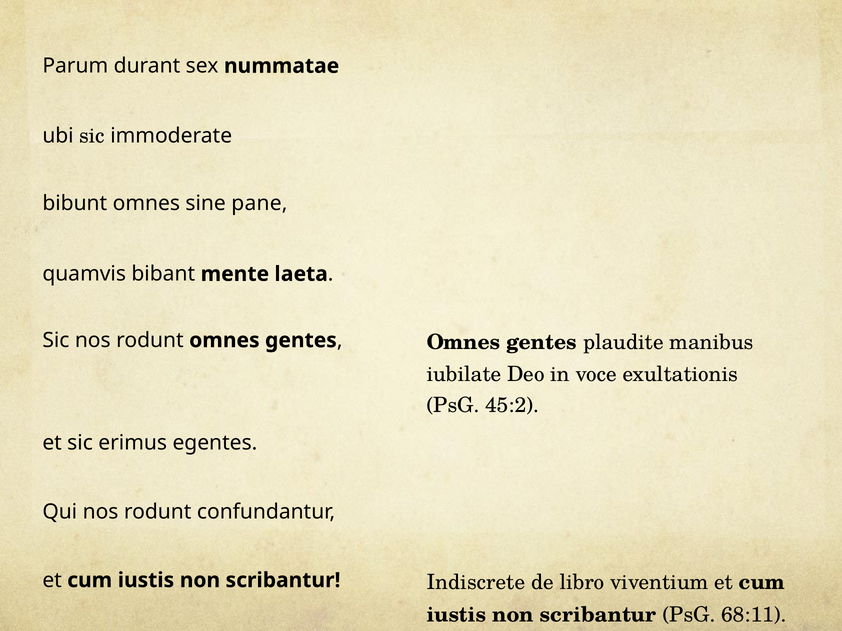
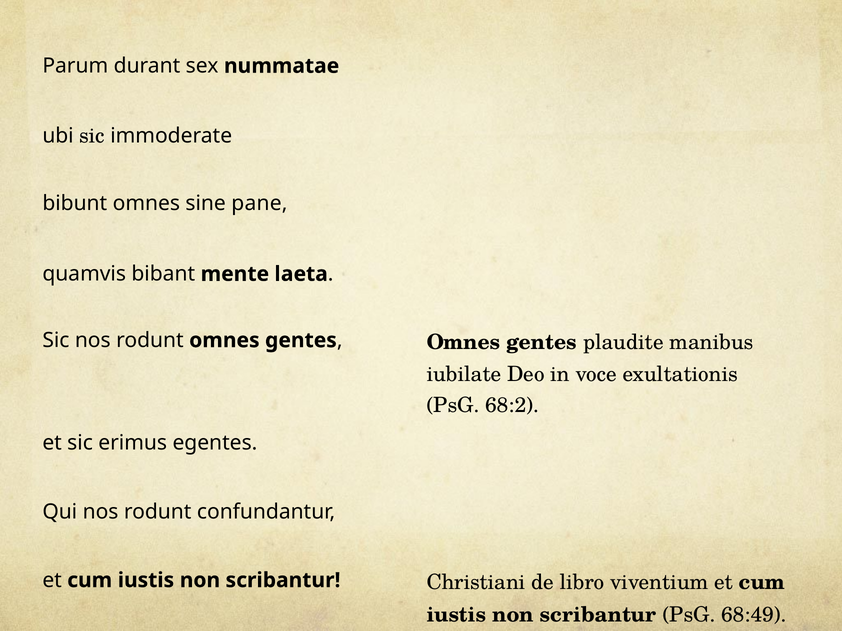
45:2: 45:2 -> 68:2 (512, 405)
Indiscrete: Indiscrete -> Christiani (476, 583)
68:11: 68:11 -> 68:49 (754, 615)
